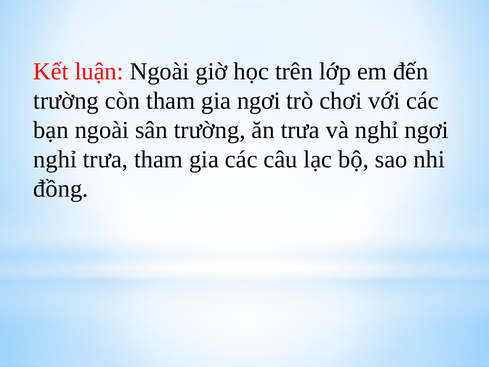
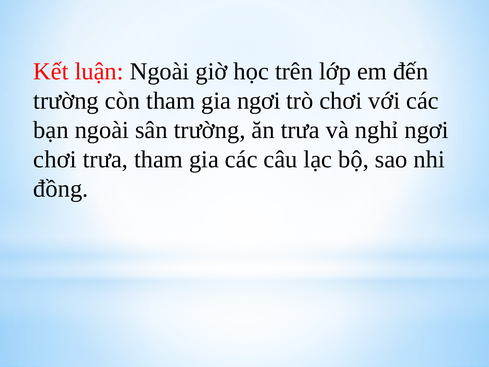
nghỉ: nghỉ -> chơi (55, 159)
